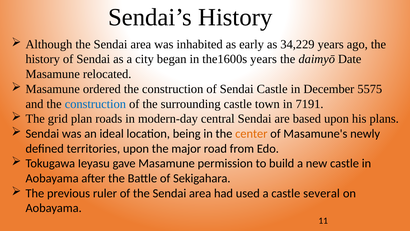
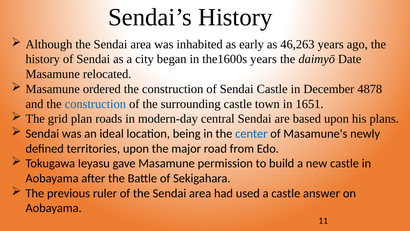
34,229: 34,229 -> 46,263 (297, 44)
5575: 5575 -> 4878 (370, 89)
7191: 7191 -> 1651 (310, 104)
center colour: orange -> blue (251, 134)
several: several -> answer (322, 193)
